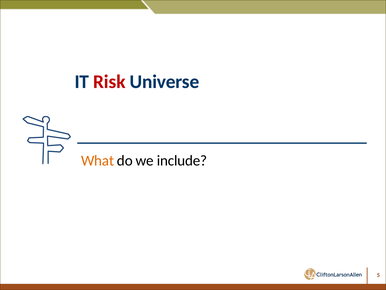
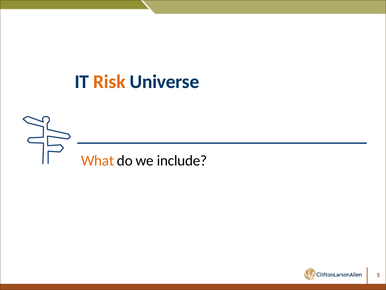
Risk colour: red -> orange (109, 82)
